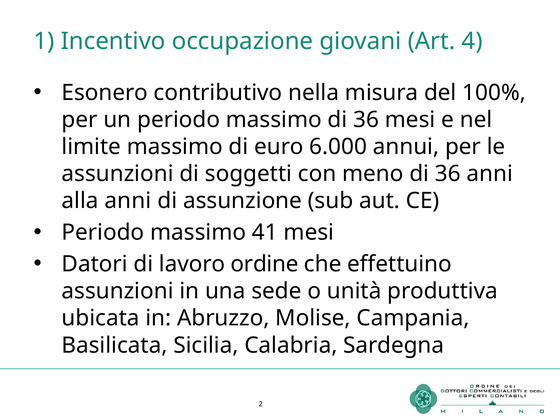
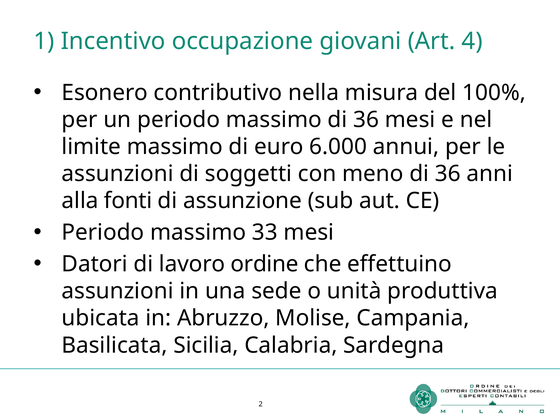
alla anni: anni -> fonti (128, 201)
41: 41 -> 33 (265, 232)
